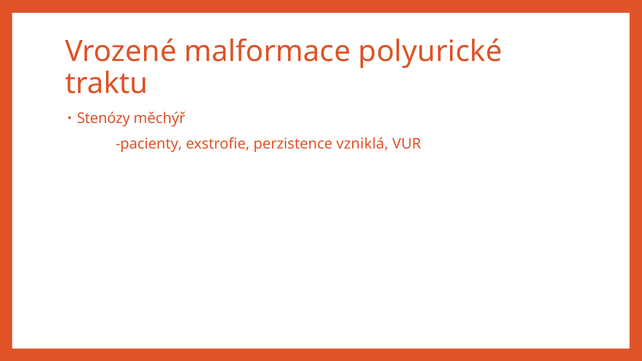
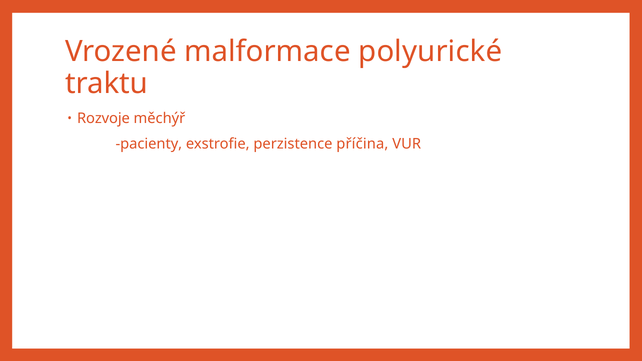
Stenózy: Stenózy -> Rozvoje (103, 119)
vzniklá: vzniklá -> příčina (362, 144)
